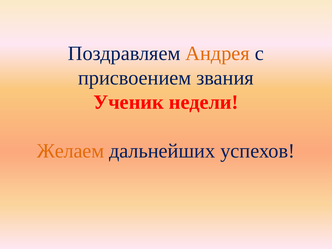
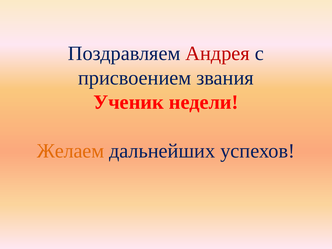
Андрея colour: orange -> red (218, 53)
